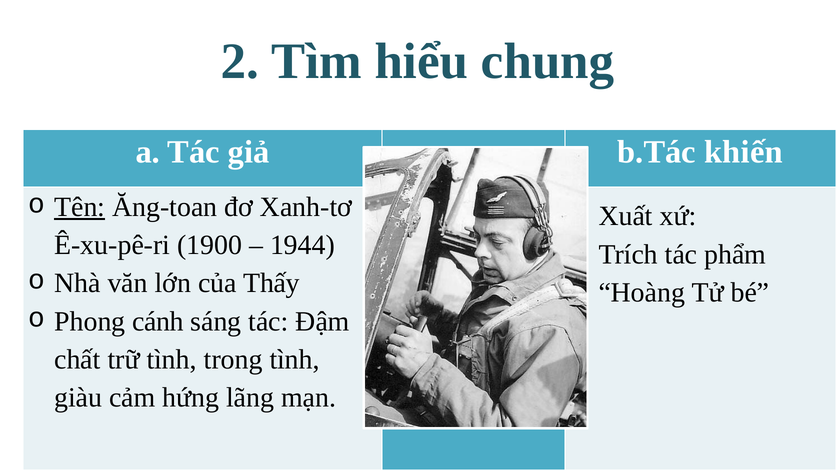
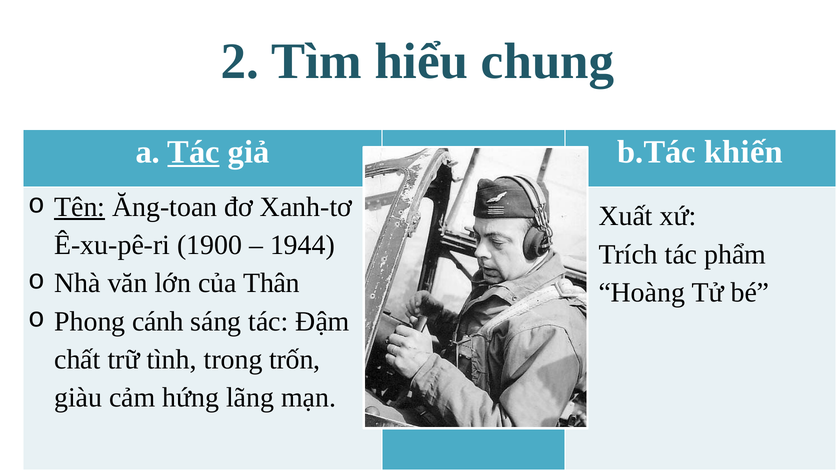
Tác underline: none -> present (194, 152)
Thấy: Thấy -> Thân (272, 283)
trong tình: tình -> trốn (295, 360)
